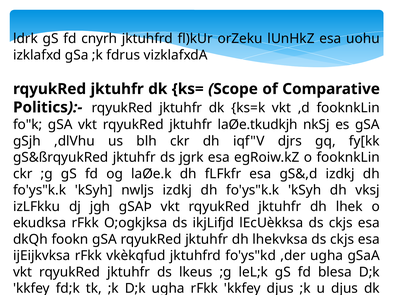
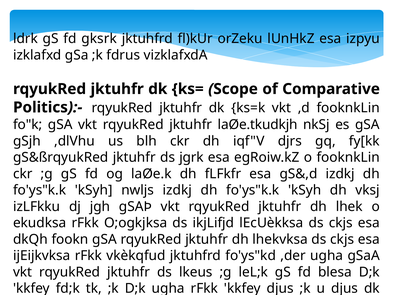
cnyrh: cnyrh -> gksrk (99, 39)
uohu: uohu -> izpyu (363, 39)
